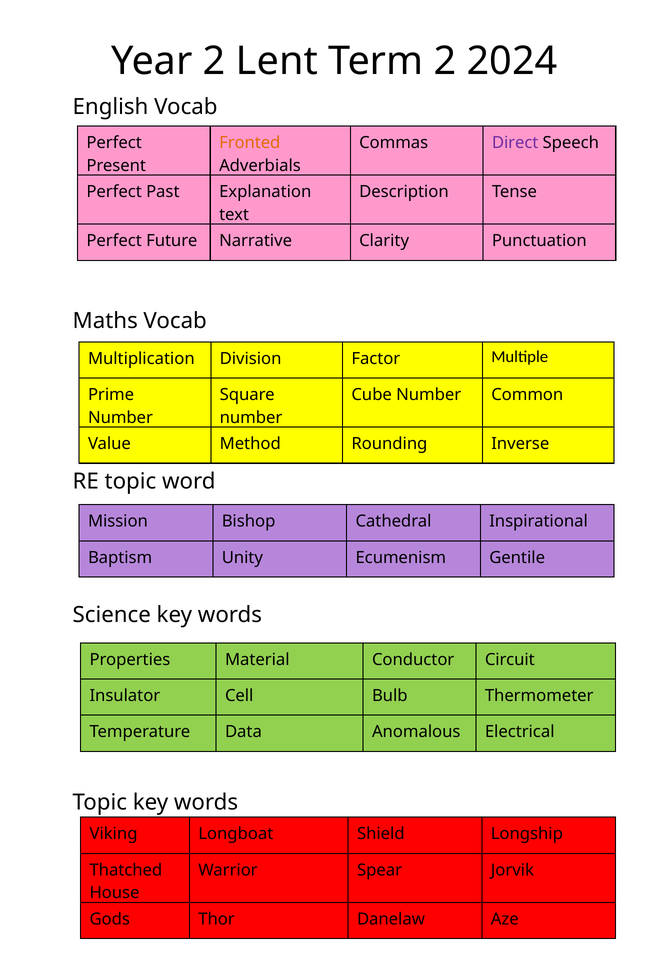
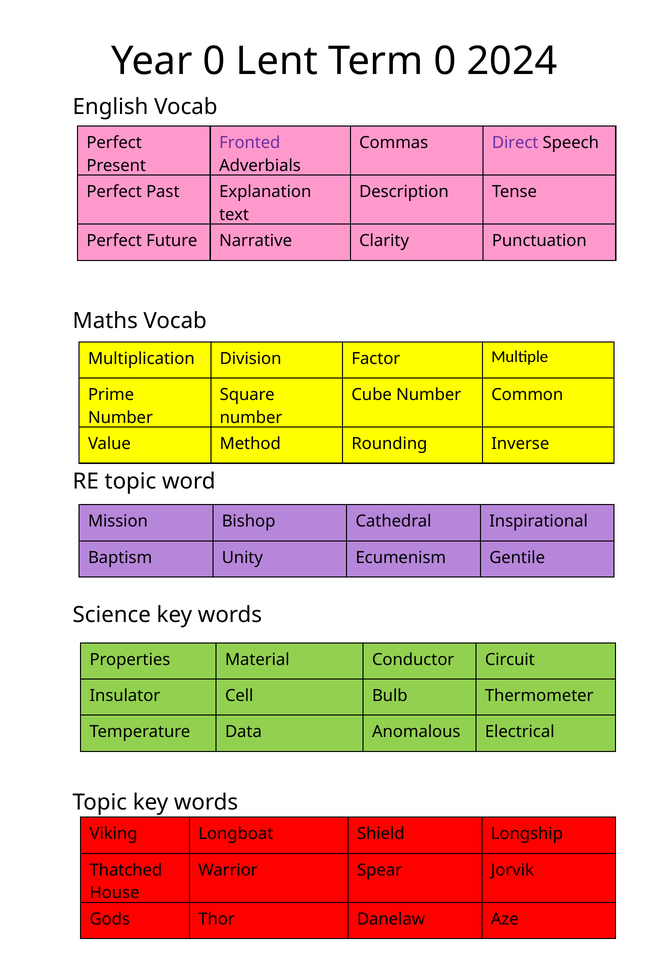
Year 2: 2 -> 0 (214, 61)
Term 2: 2 -> 0 (445, 61)
Fronted colour: orange -> purple (250, 143)
